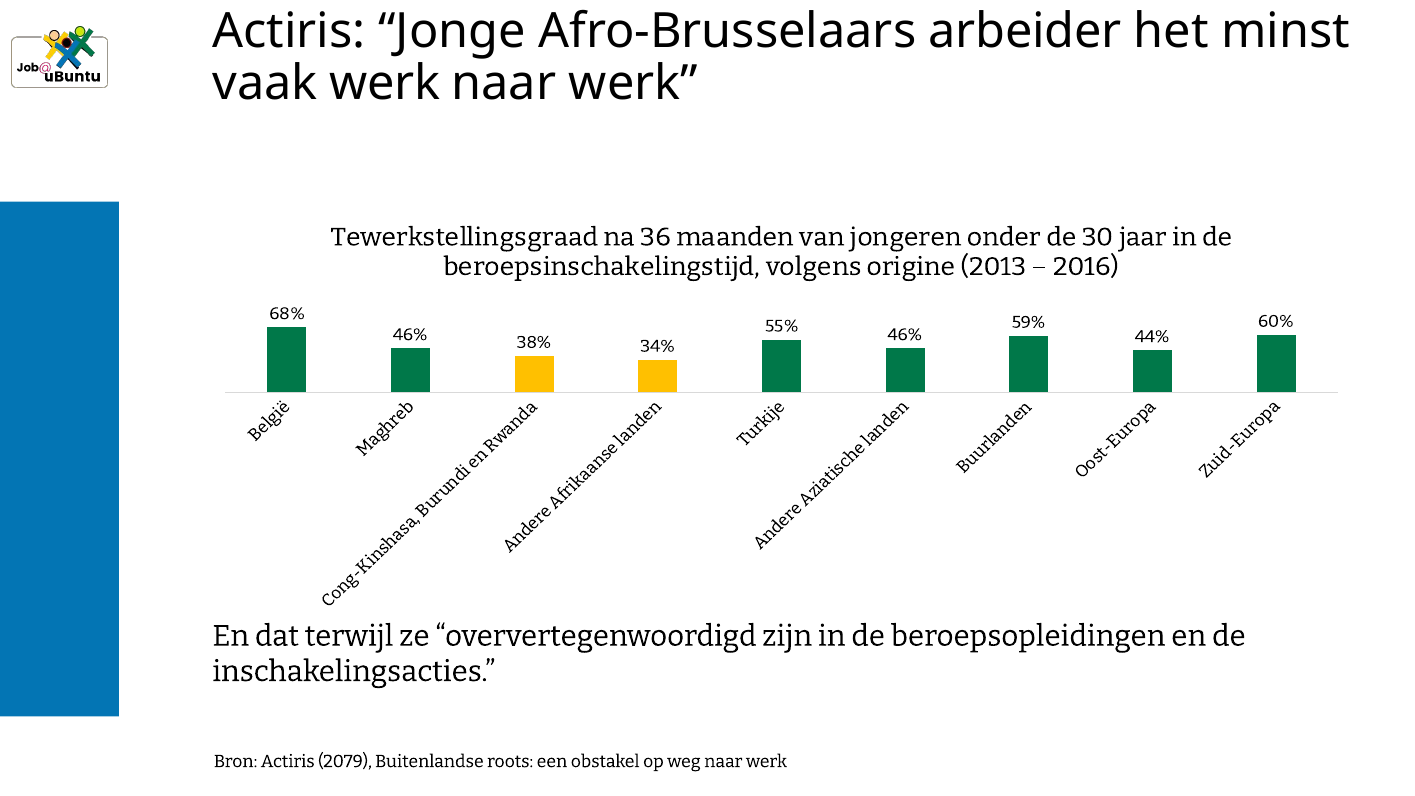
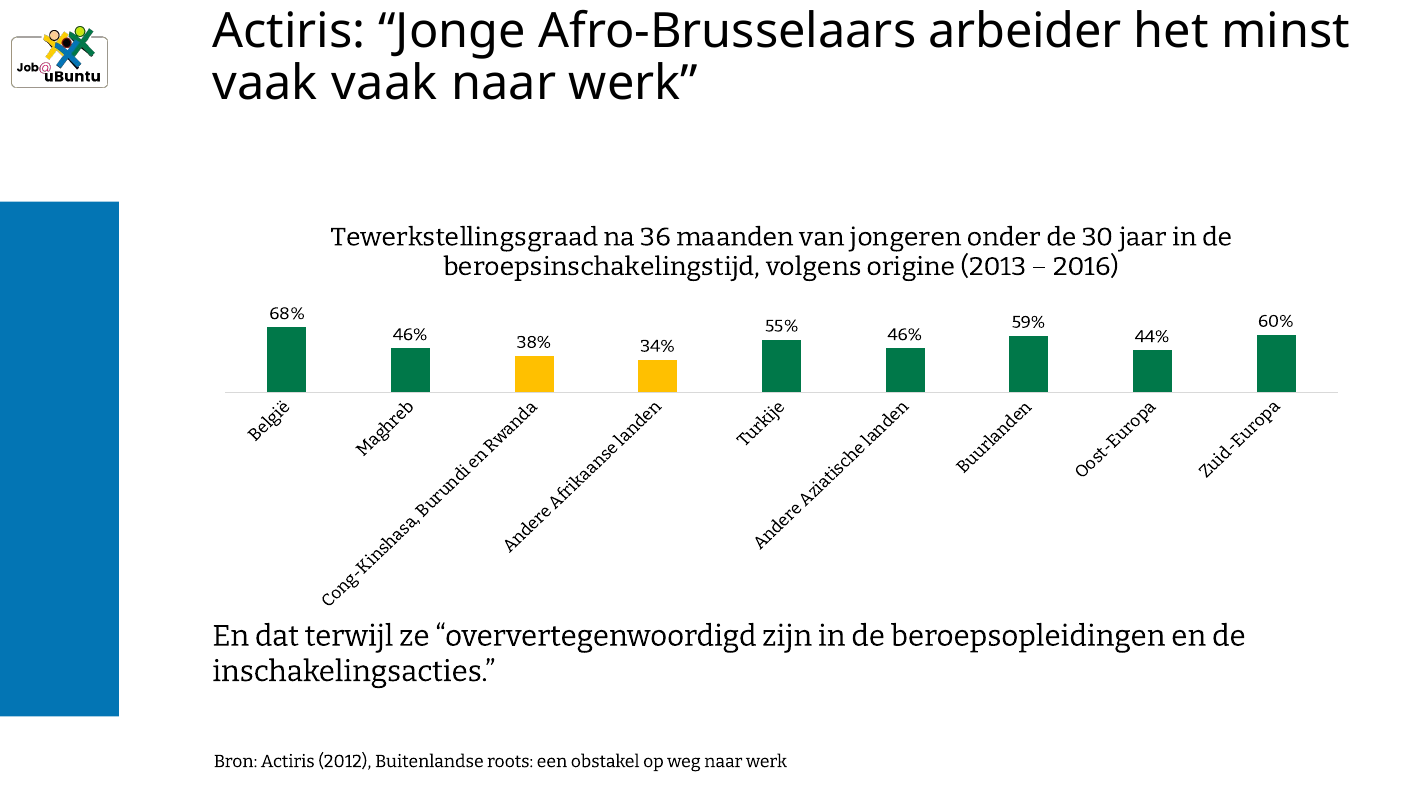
vaak werk: werk -> vaak (384, 84)
2079: 2079 -> 2012 (345, 761)
